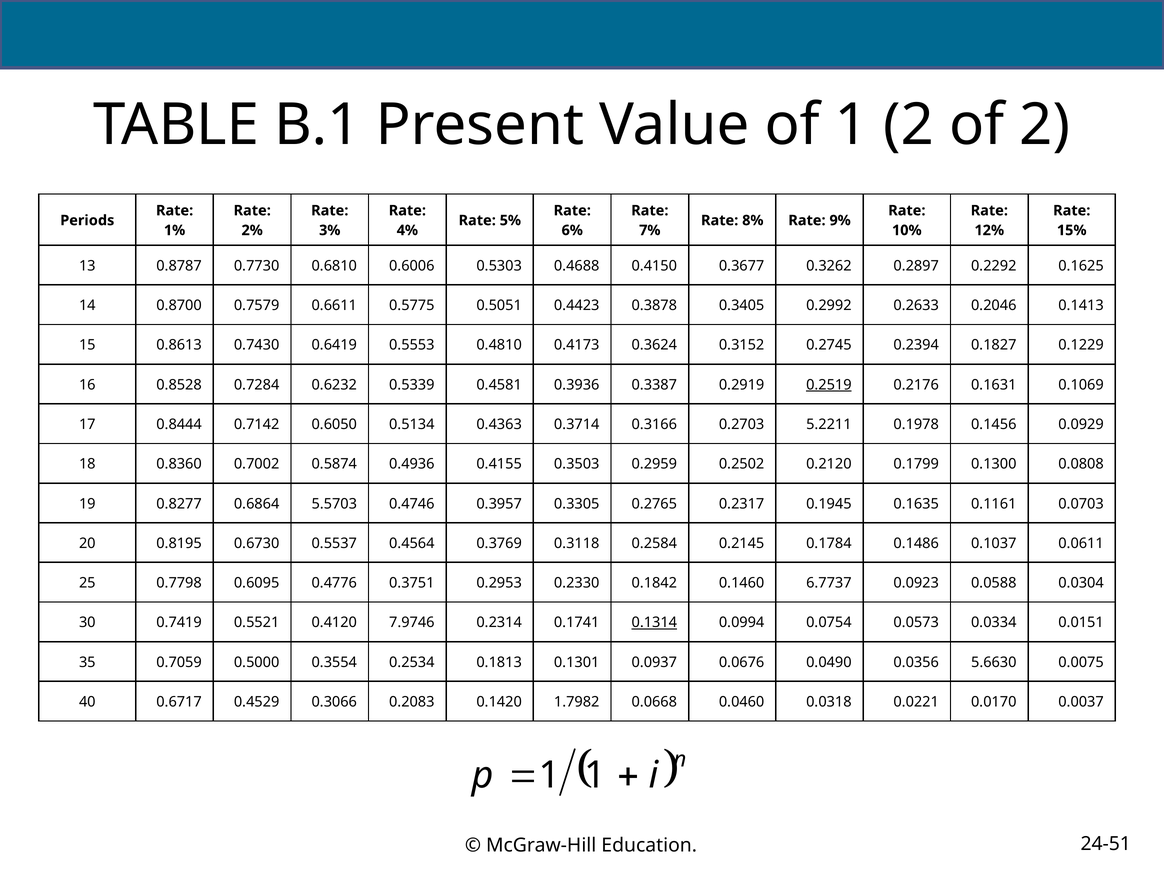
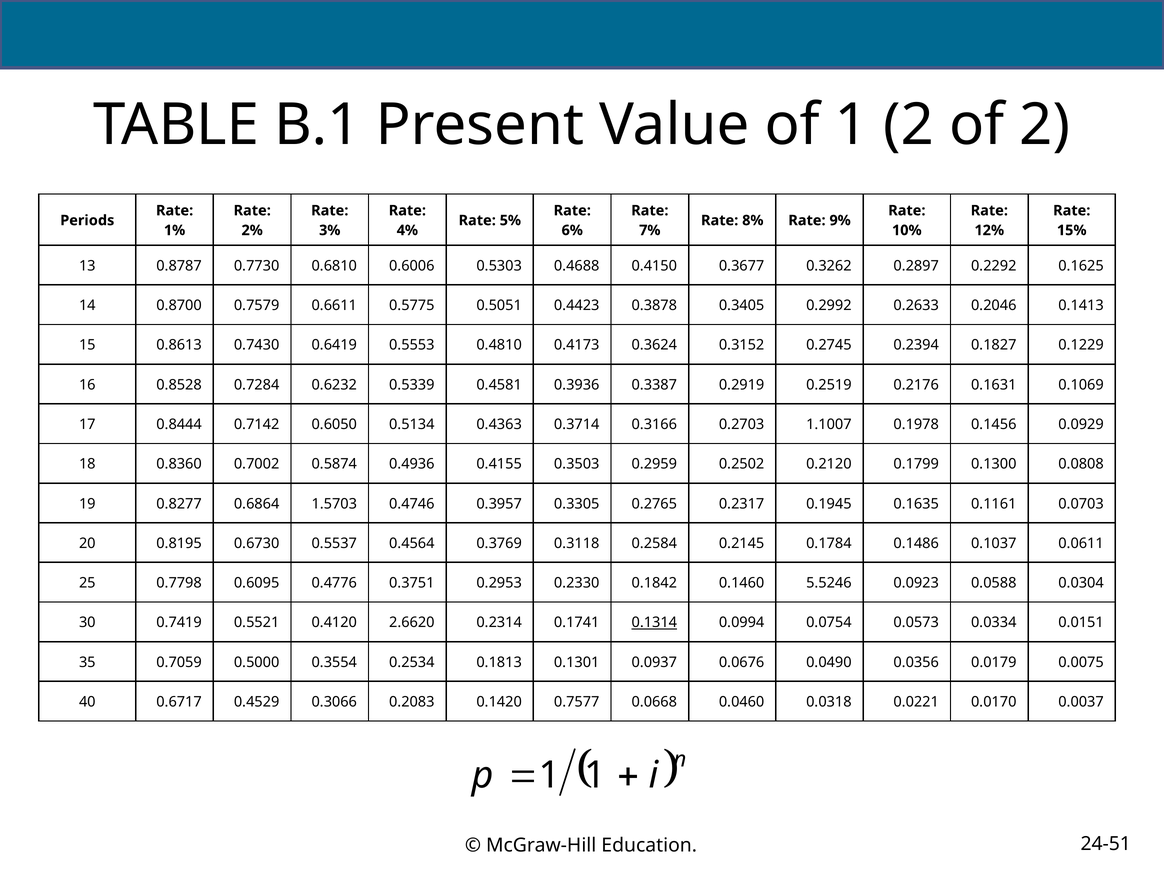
0.2519 underline: present -> none (829, 385)
5.2211: 5.2211 -> 1.1007 (829, 424)
5.5703: 5.5703 -> 1.5703 (334, 504)
6.7737: 6.7737 -> 5.5246 (829, 583)
7.9746: 7.9746 -> 2.6620 (412, 623)
5.6630: 5.6630 -> 0.0179 (994, 662)
1.7982: 1.7982 -> 0.7577 (577, 702)
